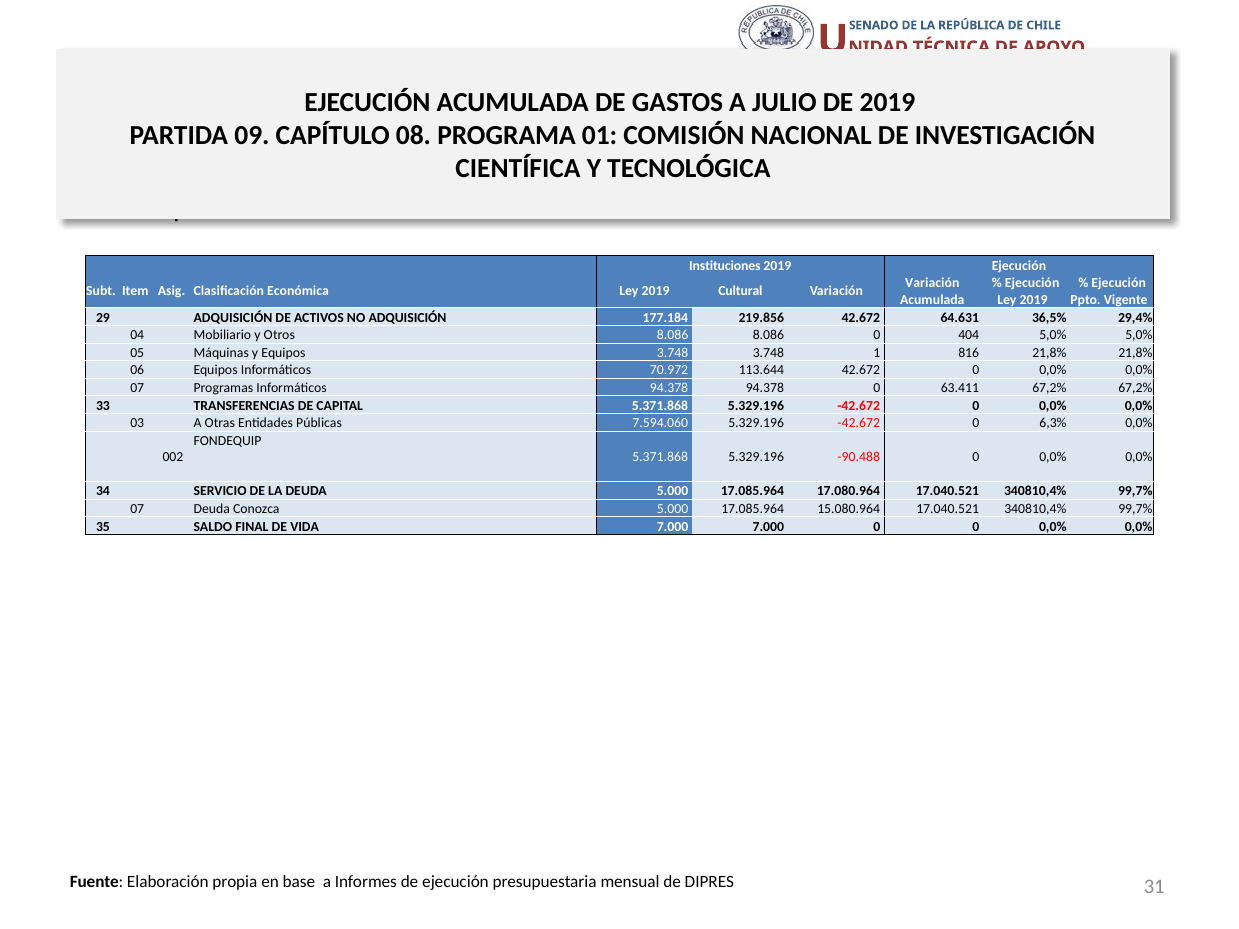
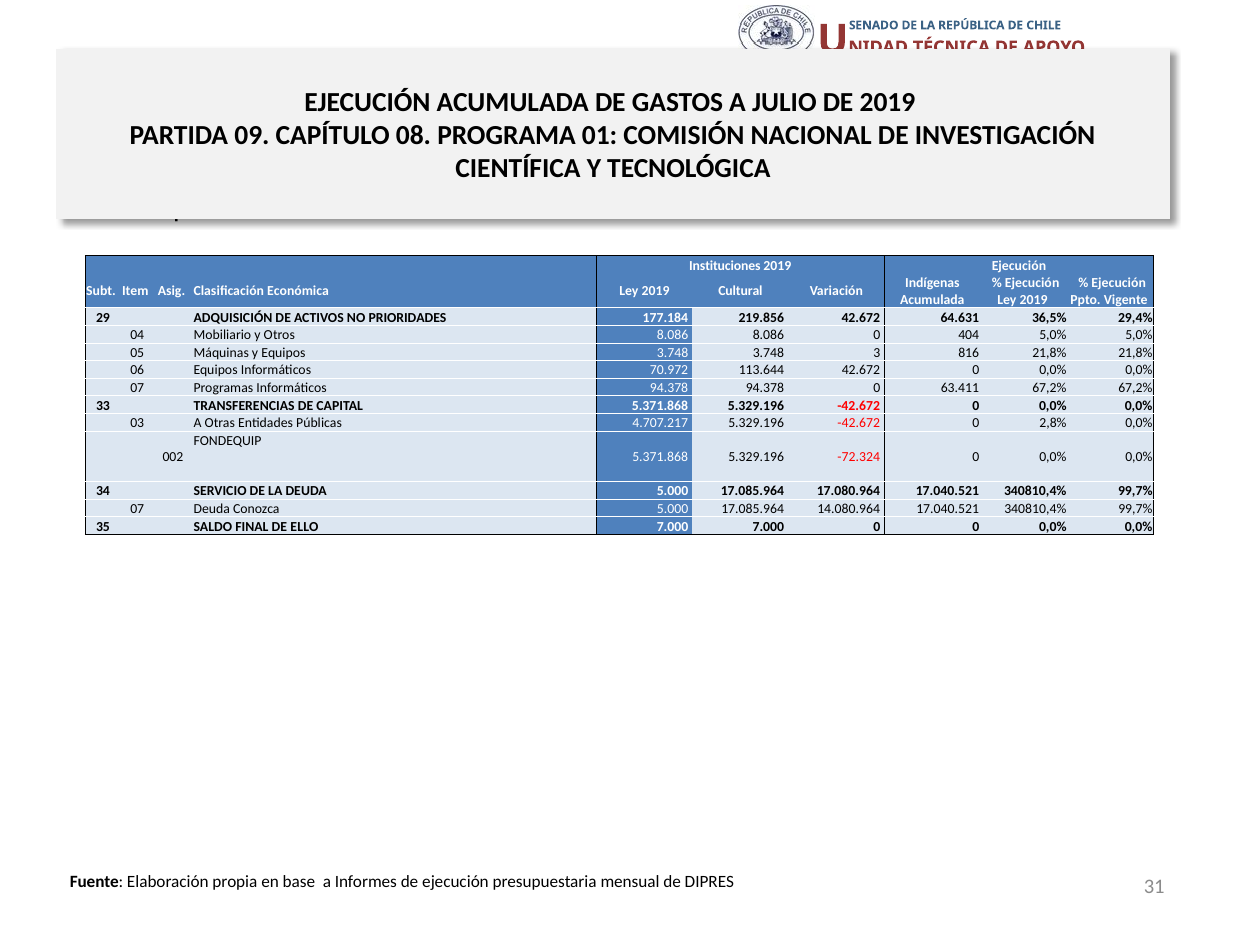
Variación: Variación -> Indígenas (932, 283)
NO ADQUISICIÓN: ADQUISICIÓN -> PRIORIDADES (408, 318)
1: 1 -> 3 (877, 353)
7.594.060: 7.594.060 -> 4.707.217 (660, 423)
6,3%: 6,3% -> 2,8% (1053, 423)
-90.488: -90.488 -> -72.324 (859, 457)
15.080.964: 15.080.964 -> 14.080.964 (849, 509)
VIDA: VIDA -> ELLO (304, 527)
